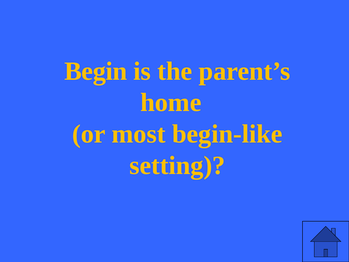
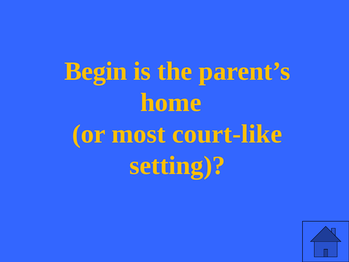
begin-like: begin-like -> court-like (227, 134)
